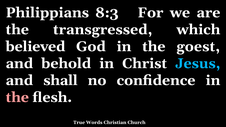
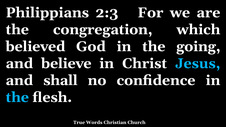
8:3: 8:3 -> 2:3 (107, 13)
transgressed: transgressed -> congregation (103, 30)
goest: goest -> going (198, 47)
behold: behold -> believe (66, 64)
the colour: pink -> light blue (17, 97)
